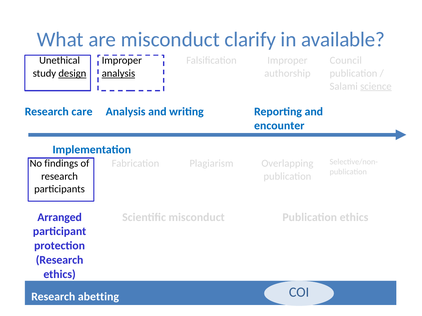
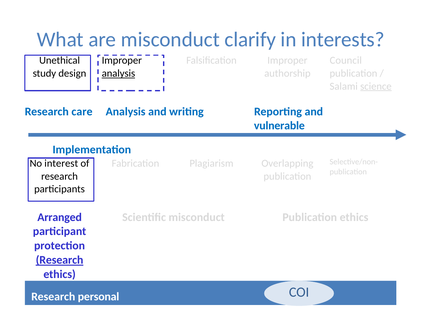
available: available -> interests (343, 40)
design underline: present -> none (72, 73)
encounter: encounter -> vulnerable (279, 126)
findings: findings -> interest (61, 164)
Research underline: none -> present (60, 261)
abetting: abetting -> personal (99, 297)
